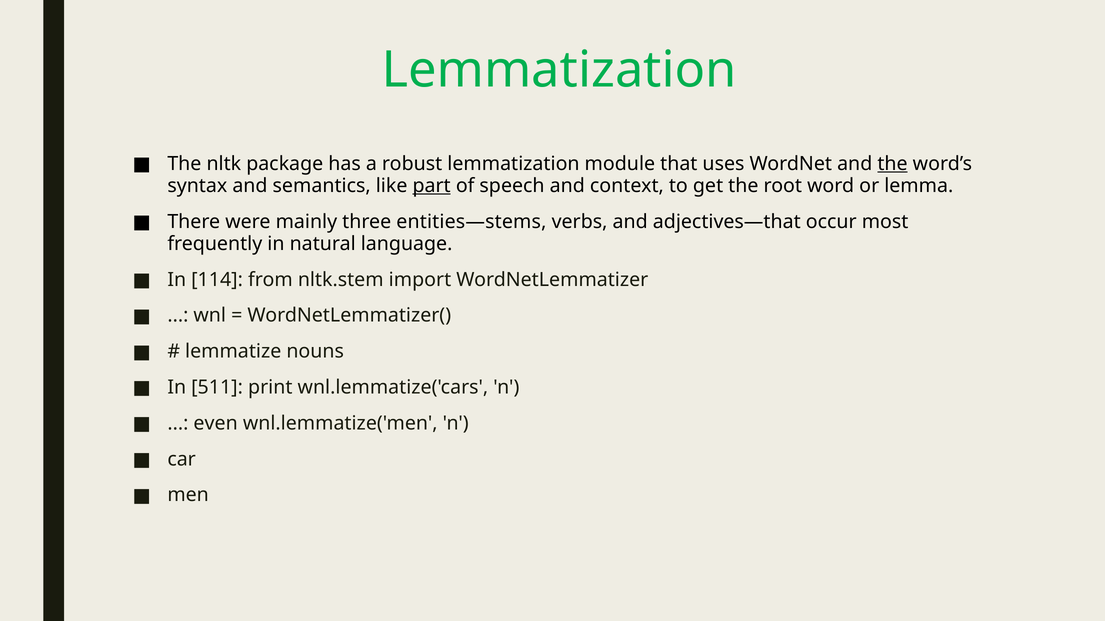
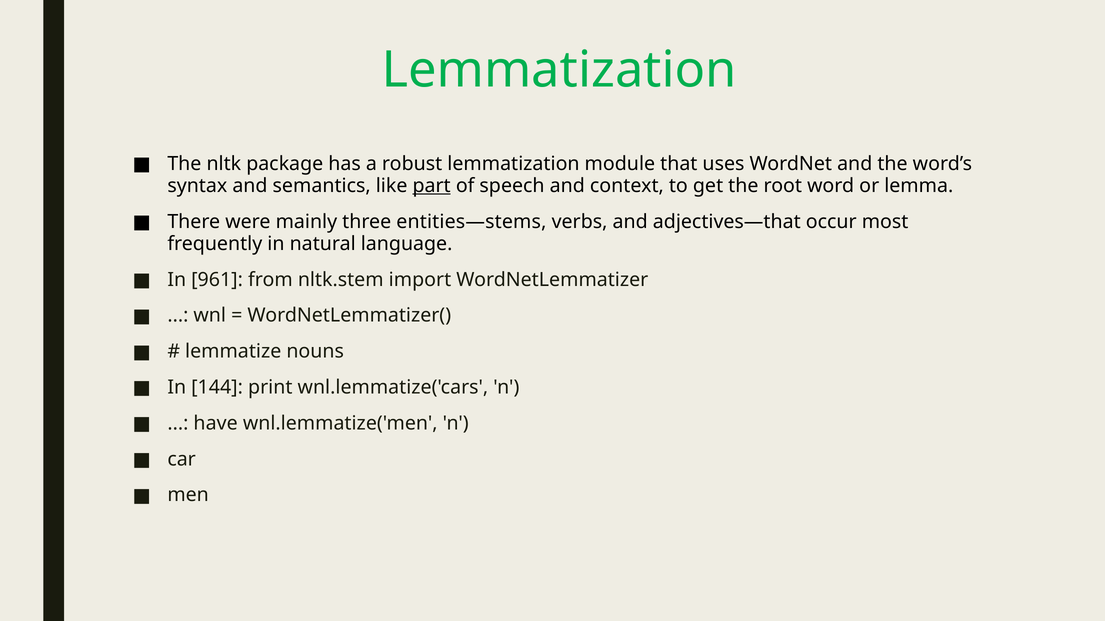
the underline: present -> none (892, 164)
114: 114 -> 961 (217, 280)
511: 511 -> 144 (217, 388)
even: even -> have (216, 424)
